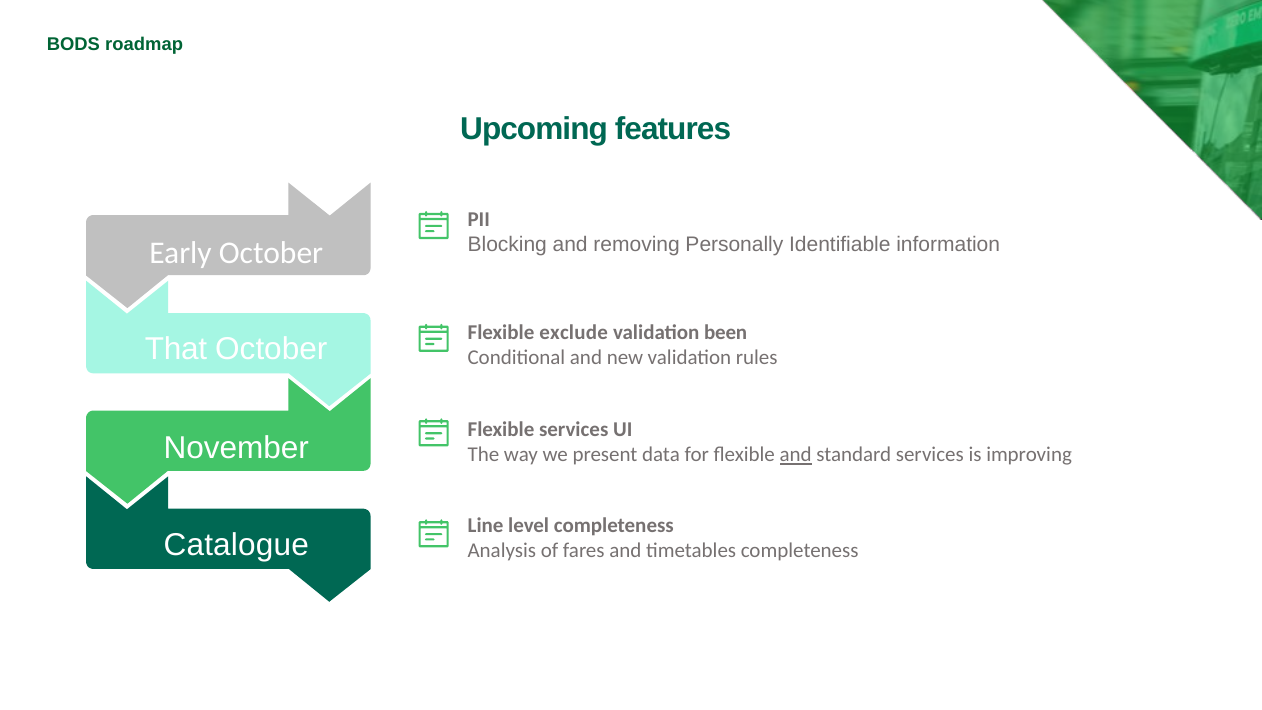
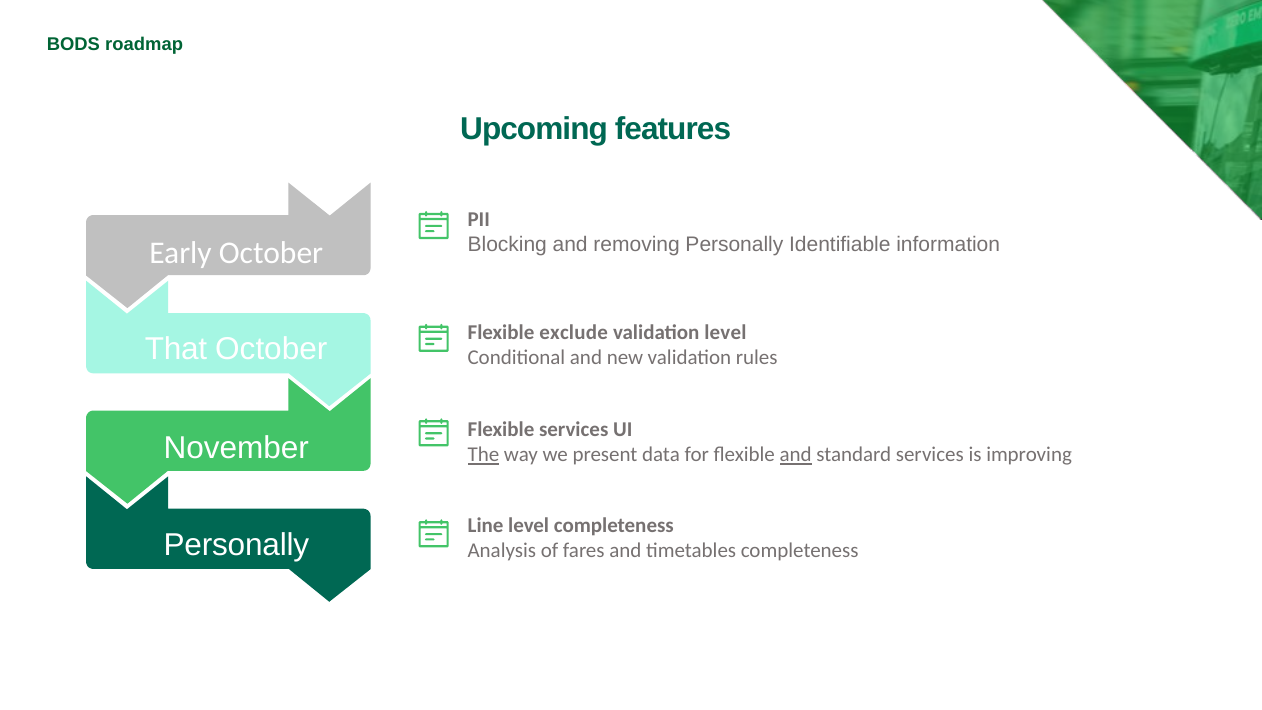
validation been: been -> level (725, 332)
The underline: none -> present (484, 455)
Catalogue: Catalogue -> Personally (236, 545)
